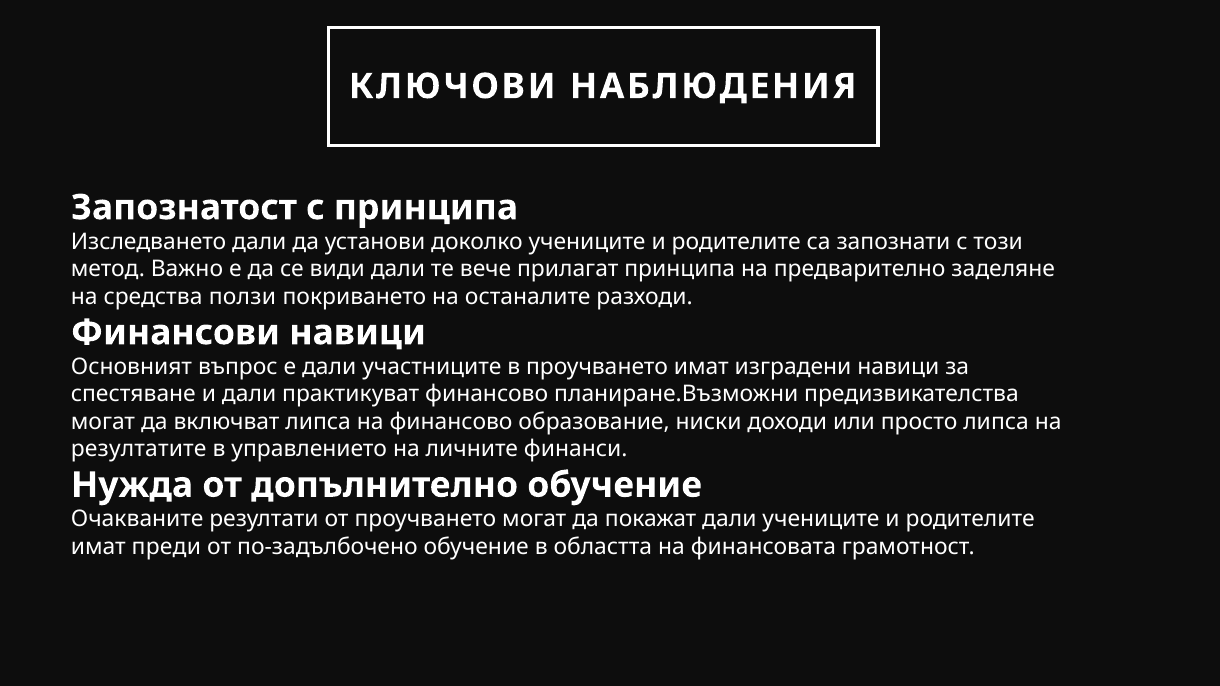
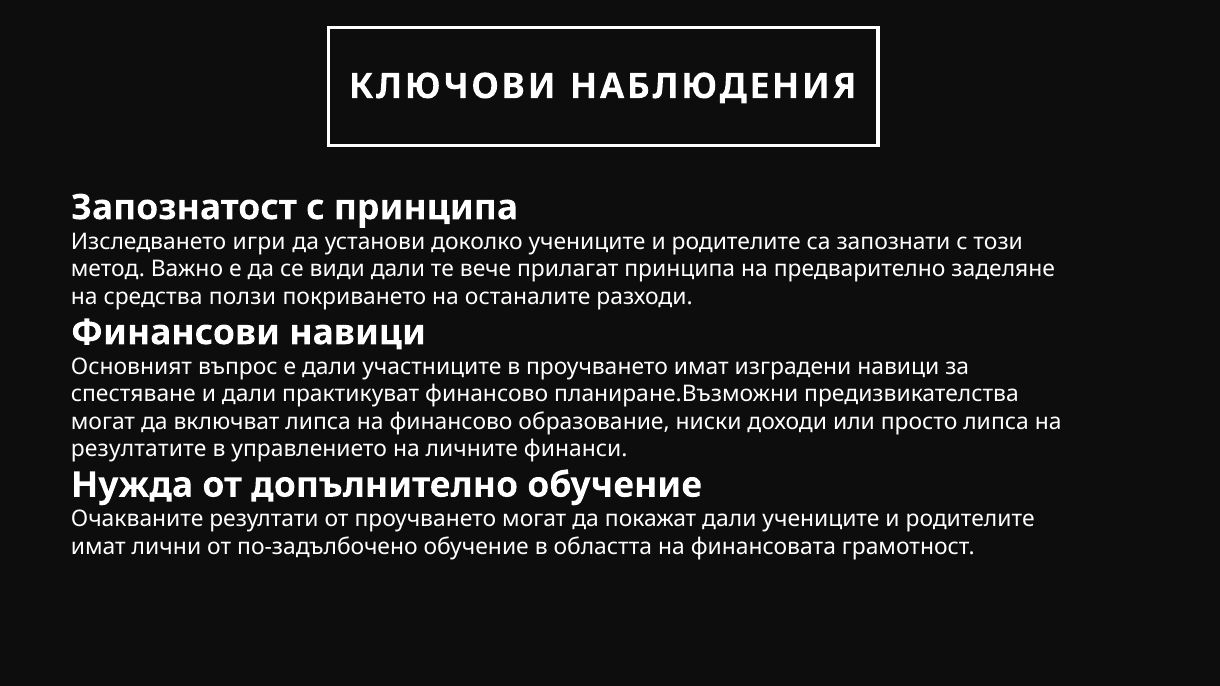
Изследването дали: дали -> игри (259, 242)
преди: преди -> лични (166, 547)
